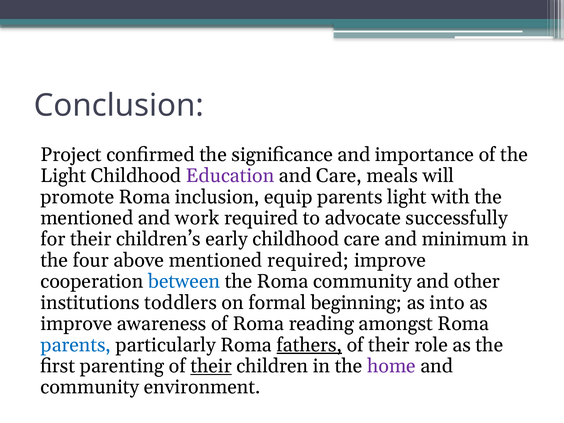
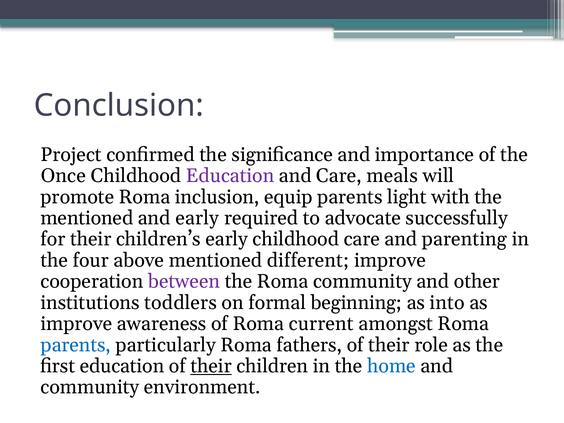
Light: Light -> Once (63, 176)
and work: work -> early (197, 218)
minimum: minimum -> parenting (464, 239)
mentioned required: required -> different (308, 260)
between colour: blue -> purple (184, 281)
reading: reading -> current (321, 324)
fathers underline: present -> none (309, 345)
first parenting: parenting -> education (122, 366)
home colour: purple -> blue (391, 366)
